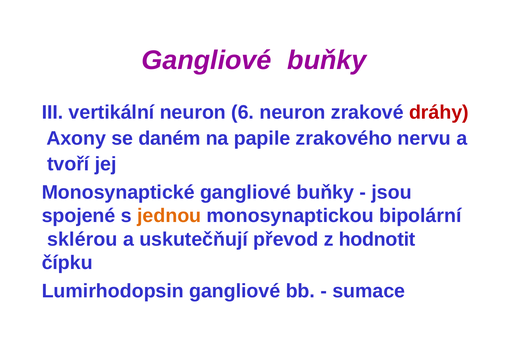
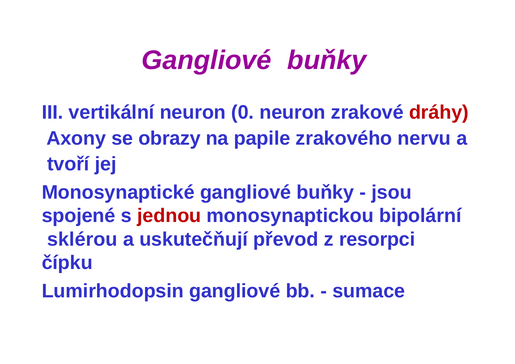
6: 6 -> 0 (243, 113)
daném: daném -> obrazy (170, 138)
jednou colour: orange -> red (169, 216)
hodnotit: hodnotit -> resorpci (377, 239)
